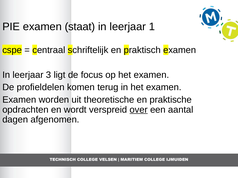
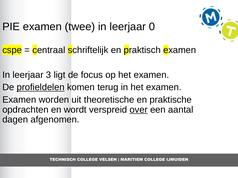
staat: staat -> twee (80, 27)
1: 1 -> 0 (152, 27)
profieldelen underline: none -> present (41, 87)
